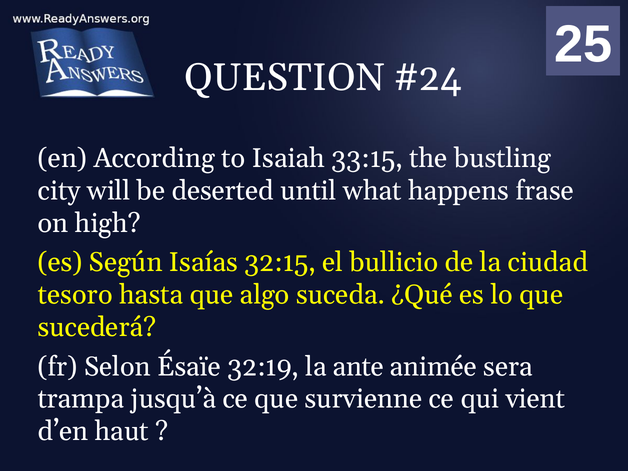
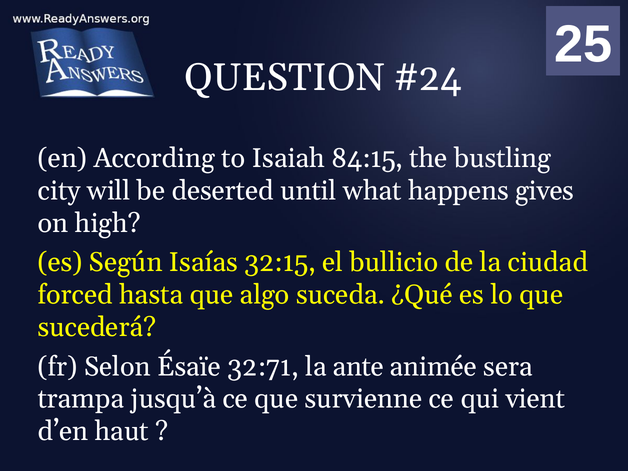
33:15: 33:15 -> 84:15 (367, 158)
frase: frase -> gives (545, 191)
tesoro: tesoro -> forced (75, 295)
32:19: 32:19 -> 32:71 (263, 367)
